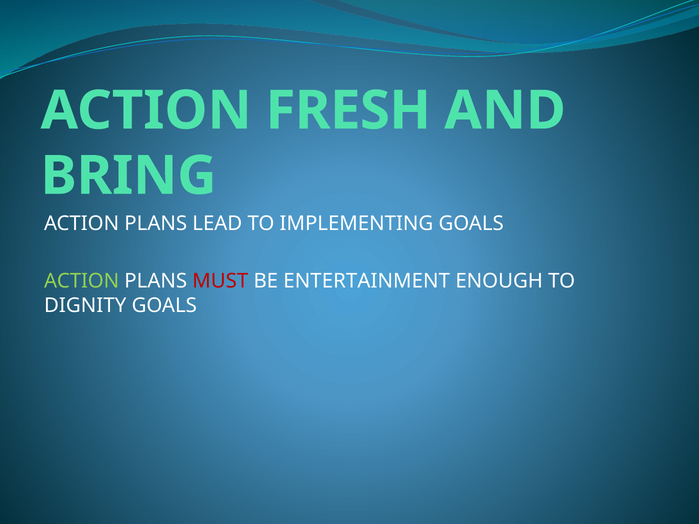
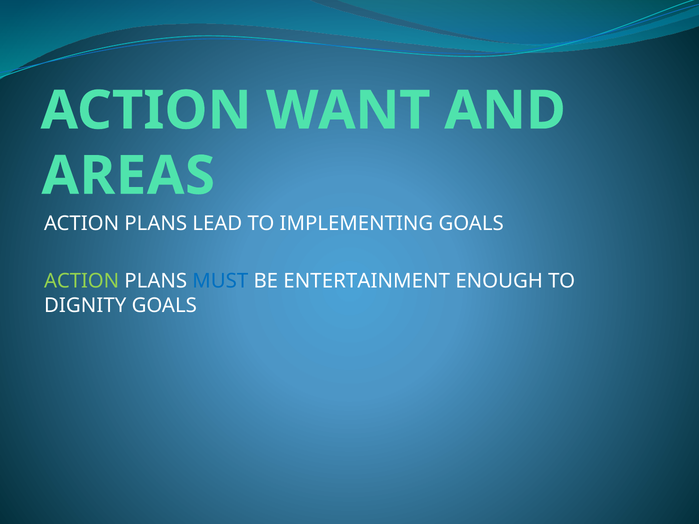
FRESH: FRESH -> WANT (348, 111)
BRING: BRING -> AREAS (128, 176)
MUST colour: red -> blue (220, 281)
